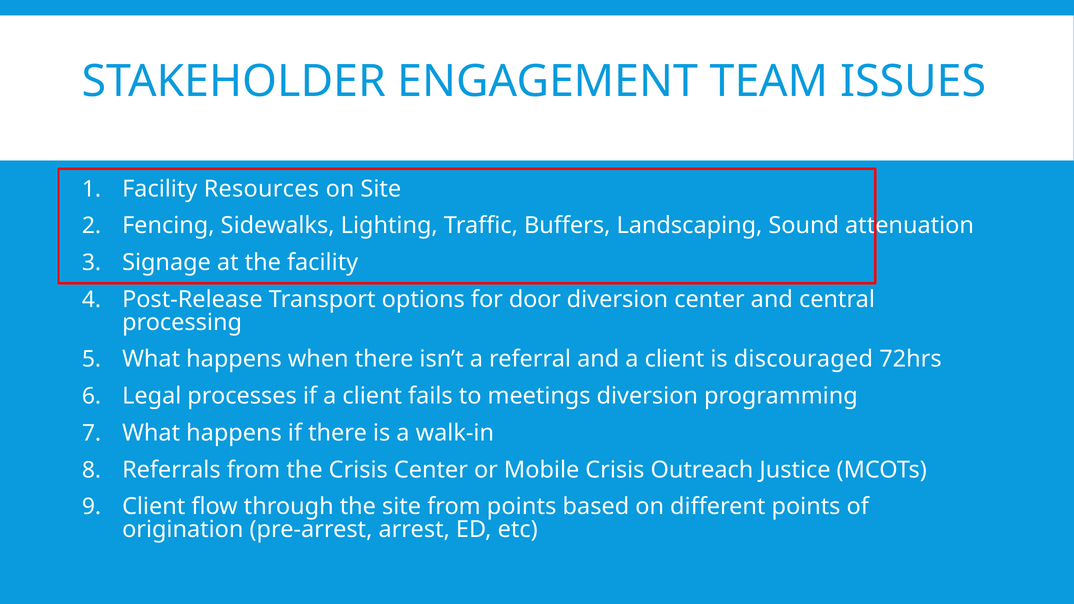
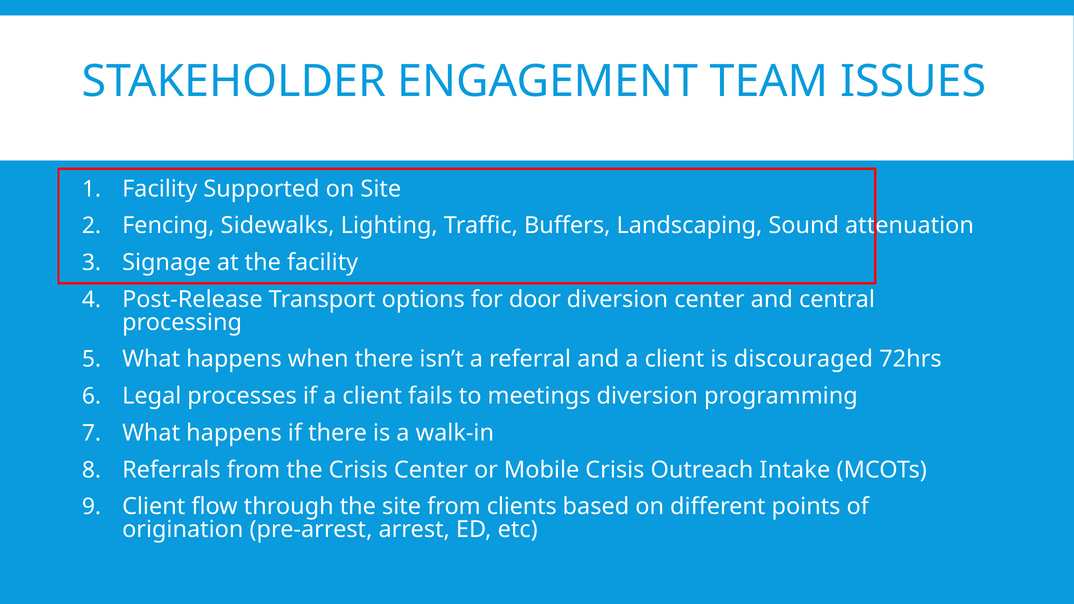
Resources: Resources -> Supported (262, 189)
Justice: Justice -> Intake (795, 470)
from points: points -> clients (522, 507)
